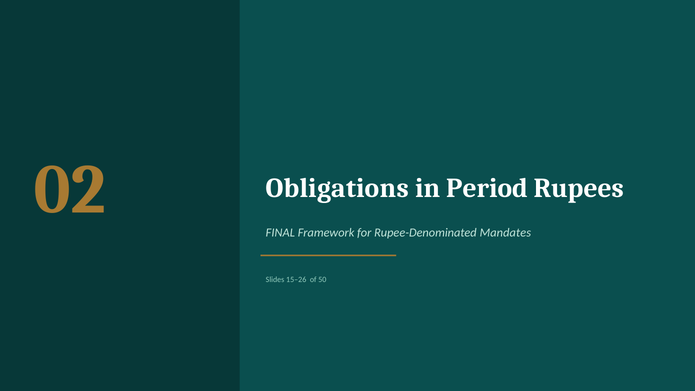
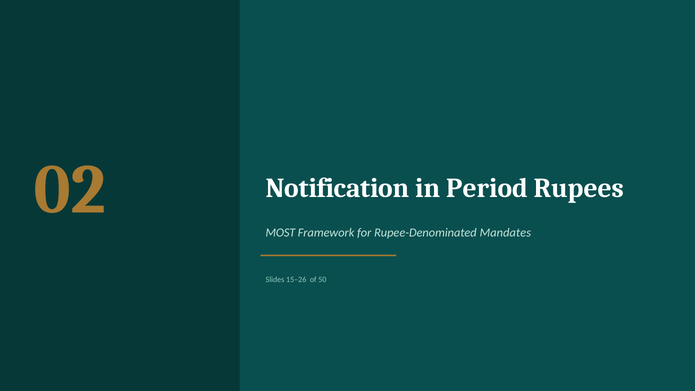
Obligations: Obligations -> Notification (338, 188)
FINAL: FINAL -> MOST (280, 233)
